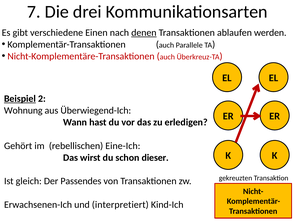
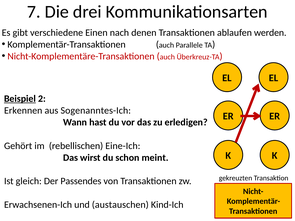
denen underline: present -> none (144, 33)
Wohnung: Wohnung -> Erkennen (23, 111)
Überwiegend-Ich: Überwiegend-Ich -> Sogenanntes-Ich (96, 111)
dieser: dieser -> meint (155, 158)
interpretiert: interpretiert -> austauschen (120, 205)
